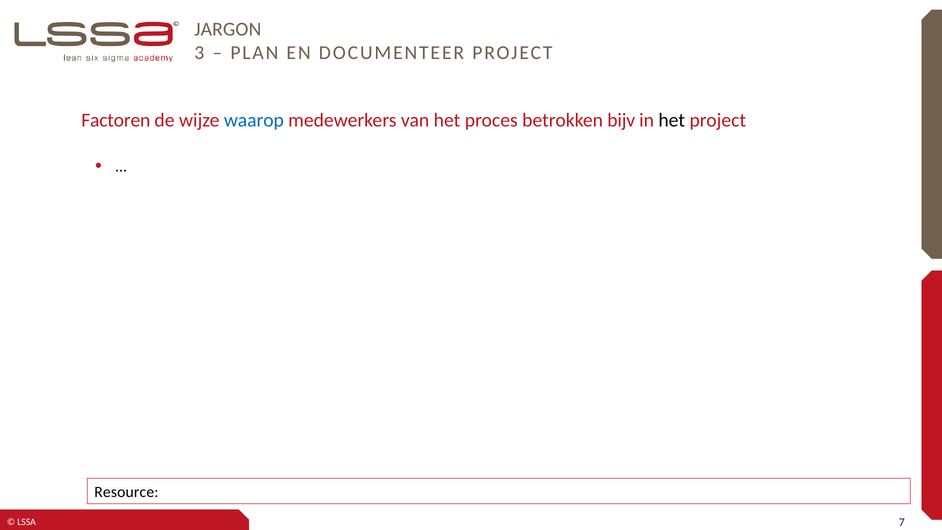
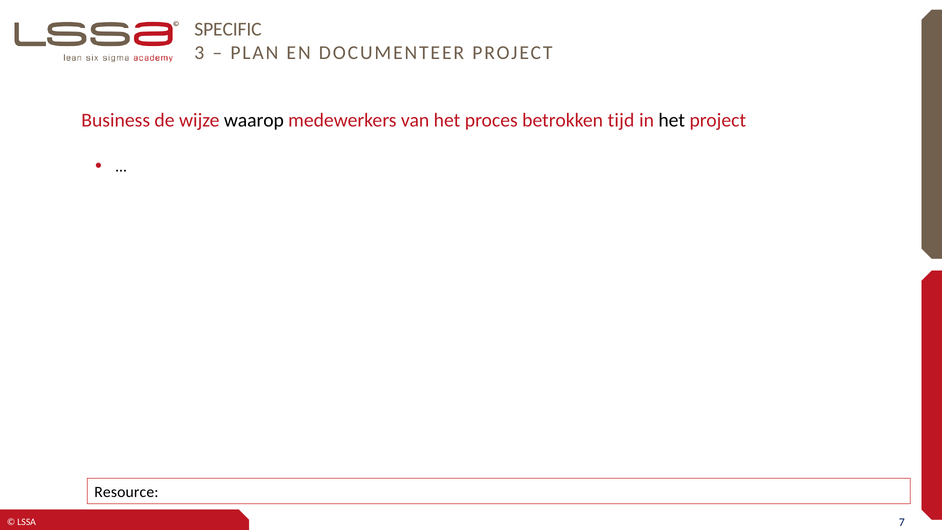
JARGON: JARGON -> SPECIFIC (228, 29)
Factoren: Factoren -> Business (116, 120)
waarop colour: blue -> black (254, 120)
bijv: bijv -> tijd (621, 120)
